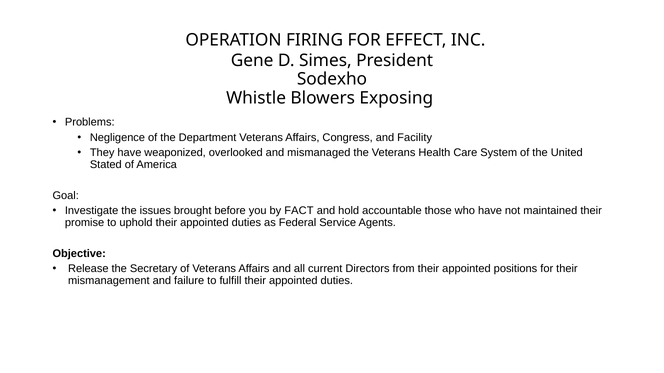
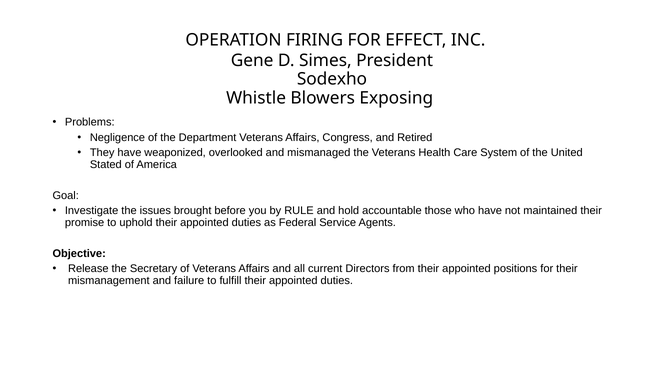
Facility: Facility -> Retired (415, 138)
FACT: FACT -> RULE (299, 211)
